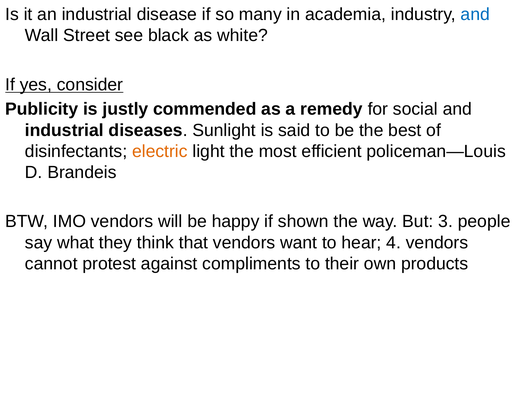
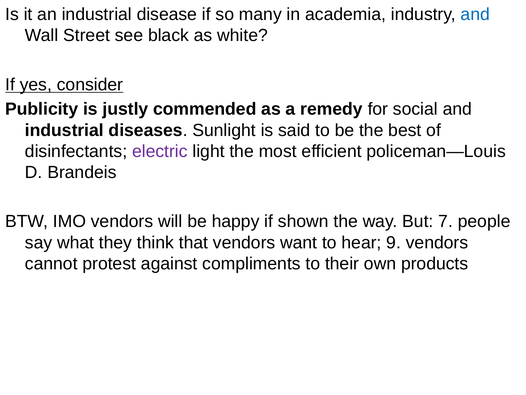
electric colour: orange -> purple (160, 151)
3: 3 -> 7 (446, 221)
4: 4 -> 9 (394, 242)
